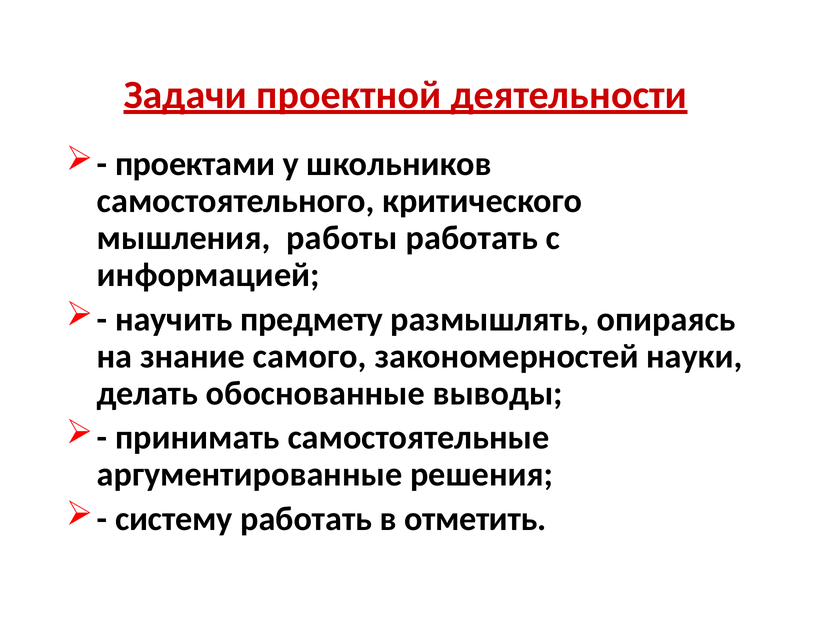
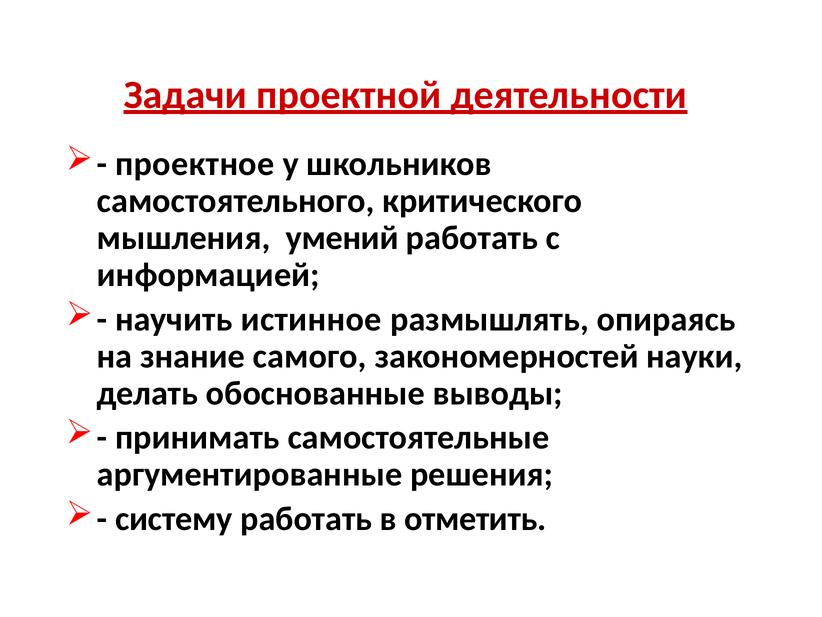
проектами: проектами -> проектное (195, 164)
работы: работы -> умений (342, 238)
предмету: предмету -> истинное (311, 319)
